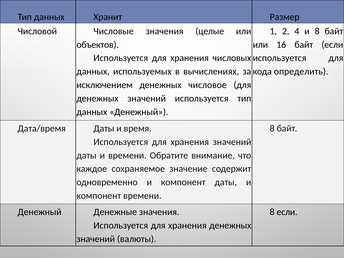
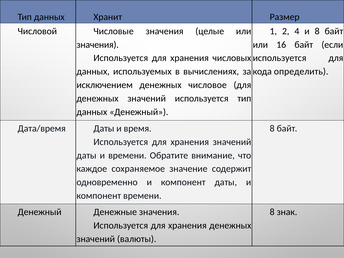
объектов: объектов -> значения (98, 45)
8 если: если -> знак (287, 212)
